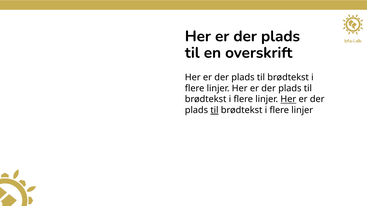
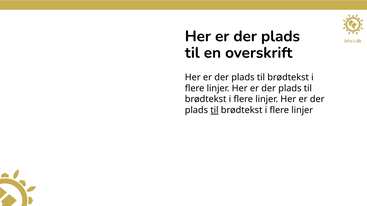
Her underline: present -> none (288, 99)
